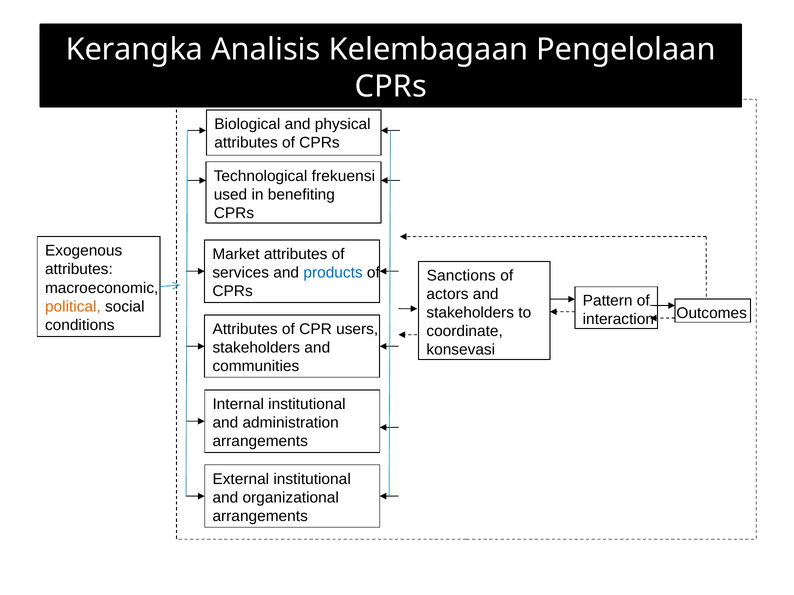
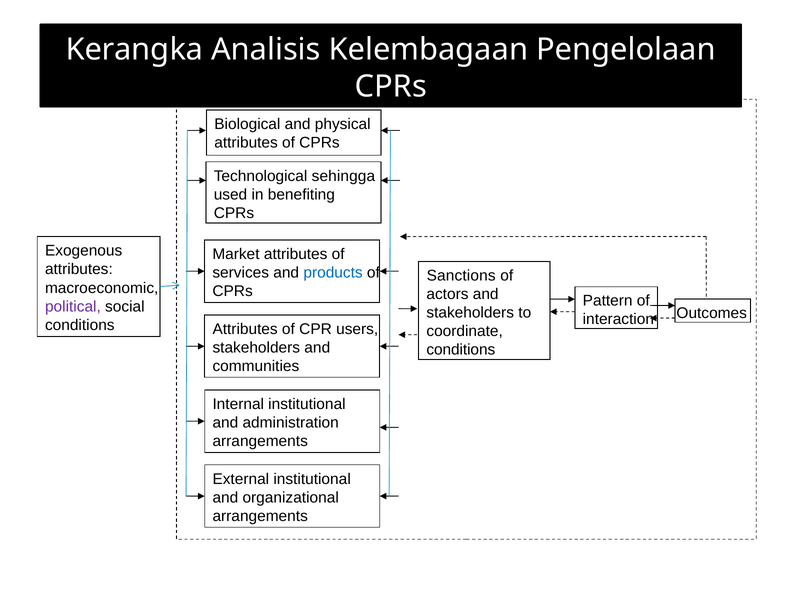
frekuensi: frekuensi -> sehingga (343, 176)
political colour: orange -> purple (73, 307)
konsevasi: konsevasi -> conditions (461, 350)
